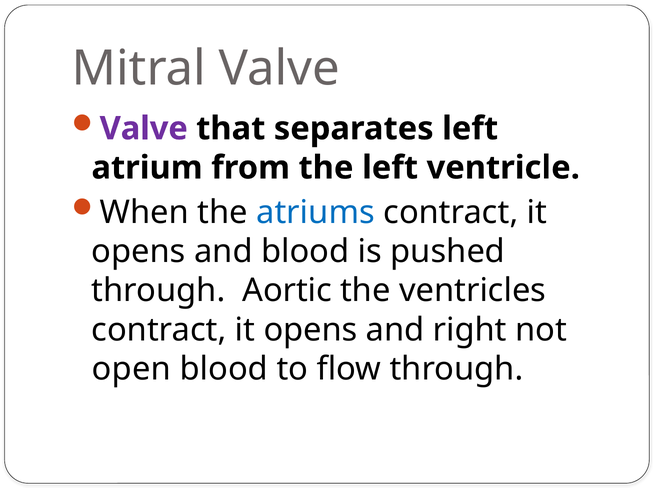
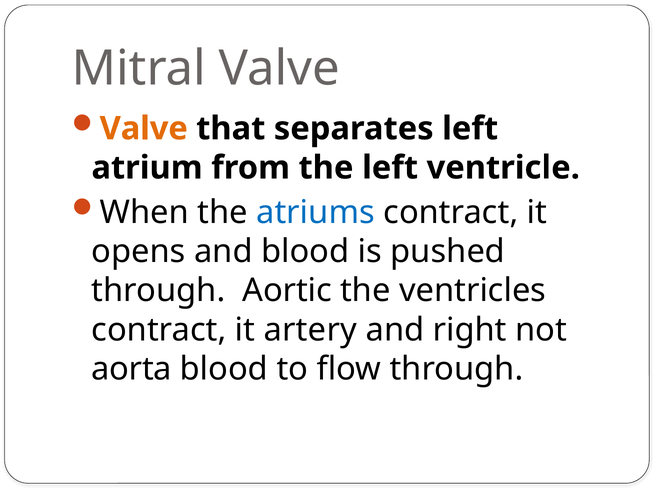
Valve colour: purple -> orange (144, 129)
opens: opens -> artery (310, 330)
open: open -> aorta (132, 369)
